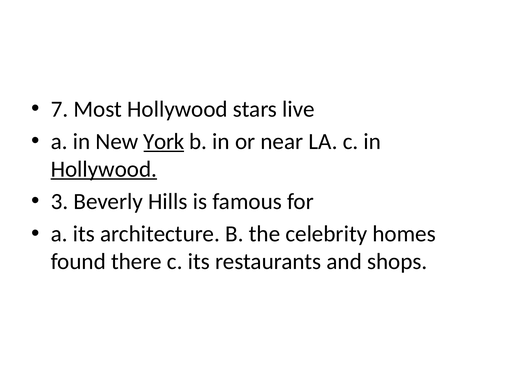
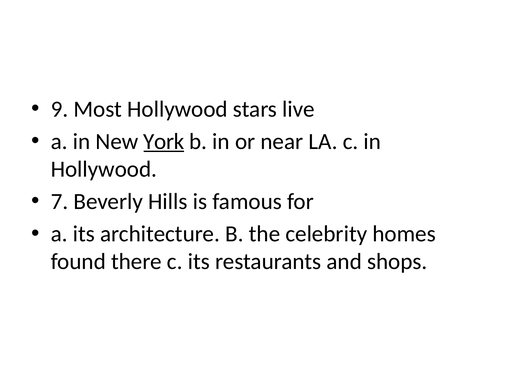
7: 7 -> 9 (59, 109)
Hollywood underline: present -> none (104, 169)
3: 3 -> 7 (59, 202)
